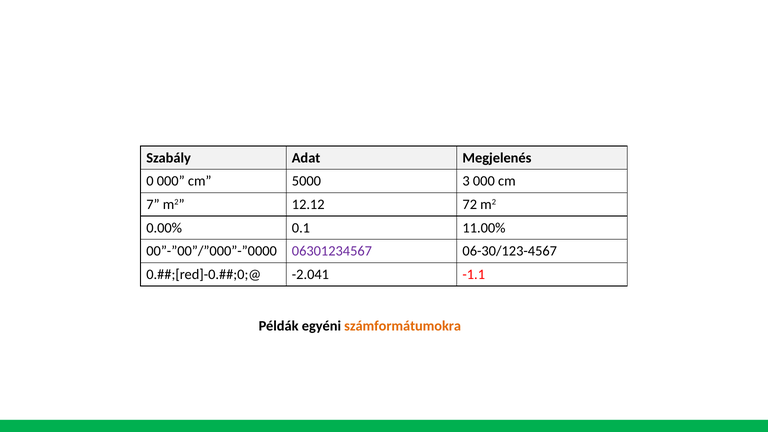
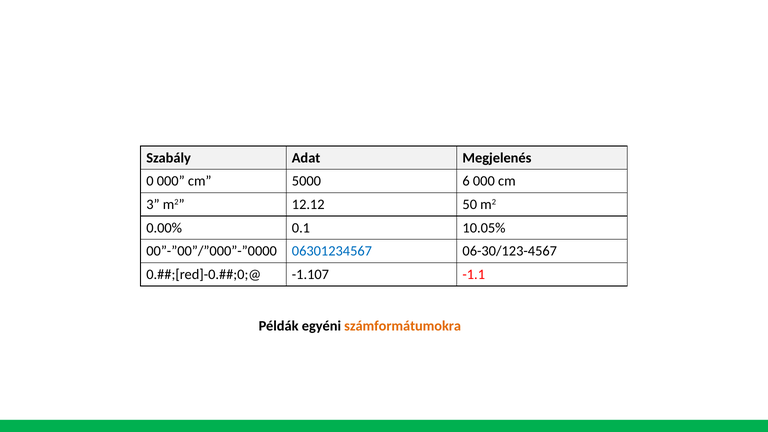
3: 3 -> 6 (466, 181)
7: 7 -> 3 (153, 204)
72: 72 -> 50 (470, 204)
11.00%: 11.00% -> 10.05% (484, 228)
06301234567 colour: purple -> blue (332, 251)
-2.041: -2.041 -> -1.107 (310, 275)
